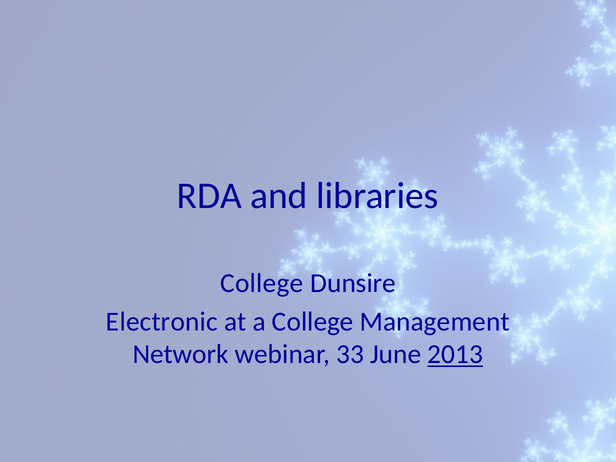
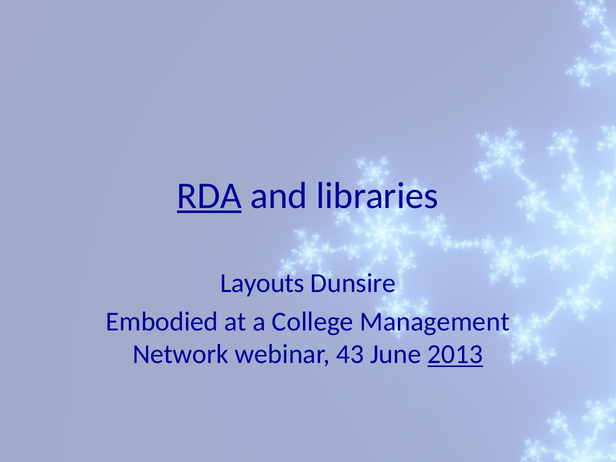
RDA underline: none -> present (209, 196)
College: College -> Layouts (262, 283)
Electronic: Electronic -> Embodied (162, 322)
33: 33 -> 43 (350, 354)
